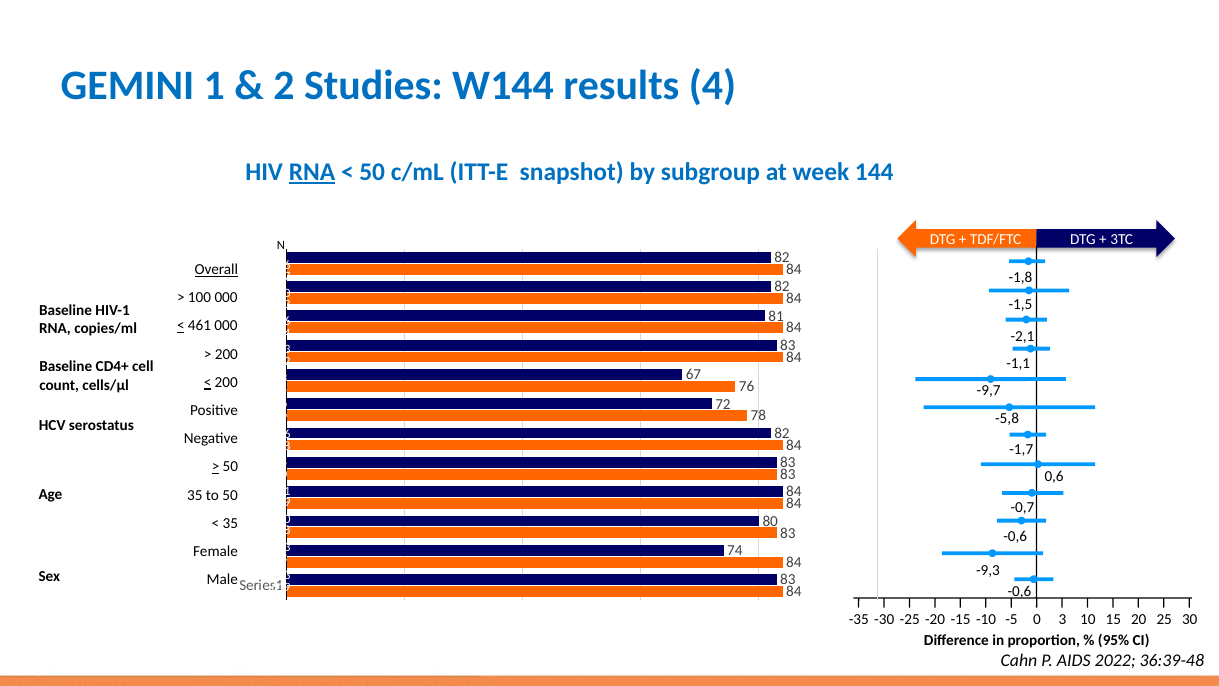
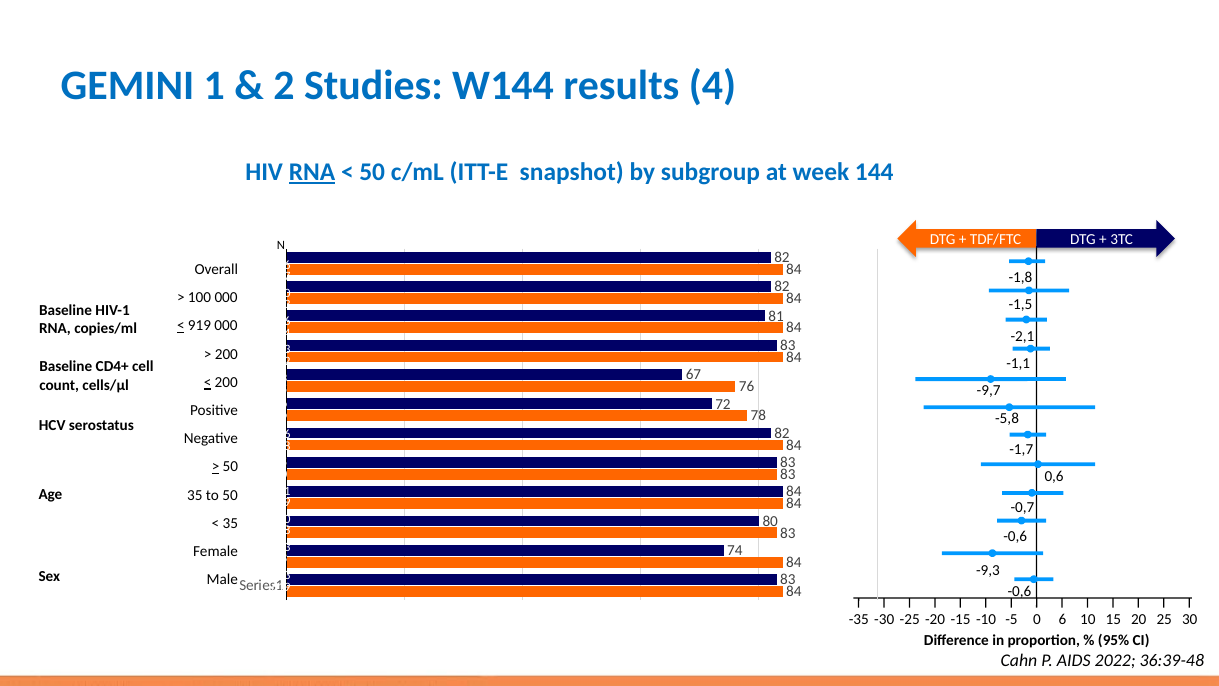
Overall underline: present -> none (216, 269)
461: 461 -> 919 (199, 326)
3: 3 -> 6 (1062, 619)
